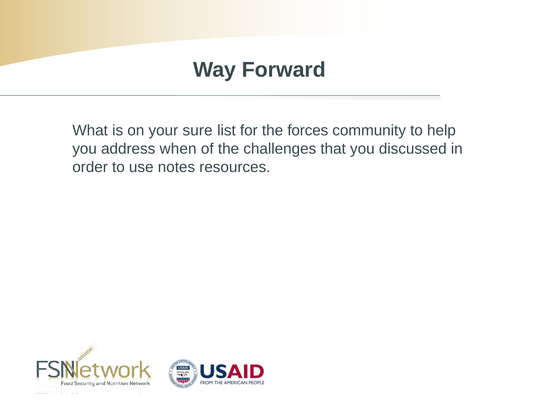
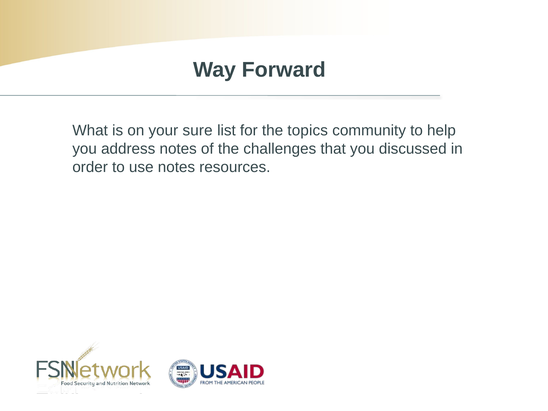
forces: forces -> topics (308, 131)
address when: when -> notes (178, 149)
